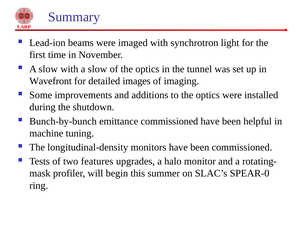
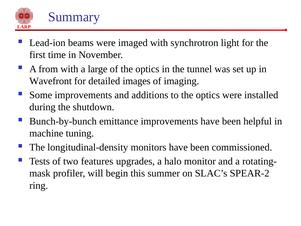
slow: slow -> from (48, 69)
with a slow: slow -> large (98, 69)
emittance commissioned: commissioned -> improvements (169, 121)
SPEAR-0: SPEAR-0 -> SPEAR-2 (250, 173)
